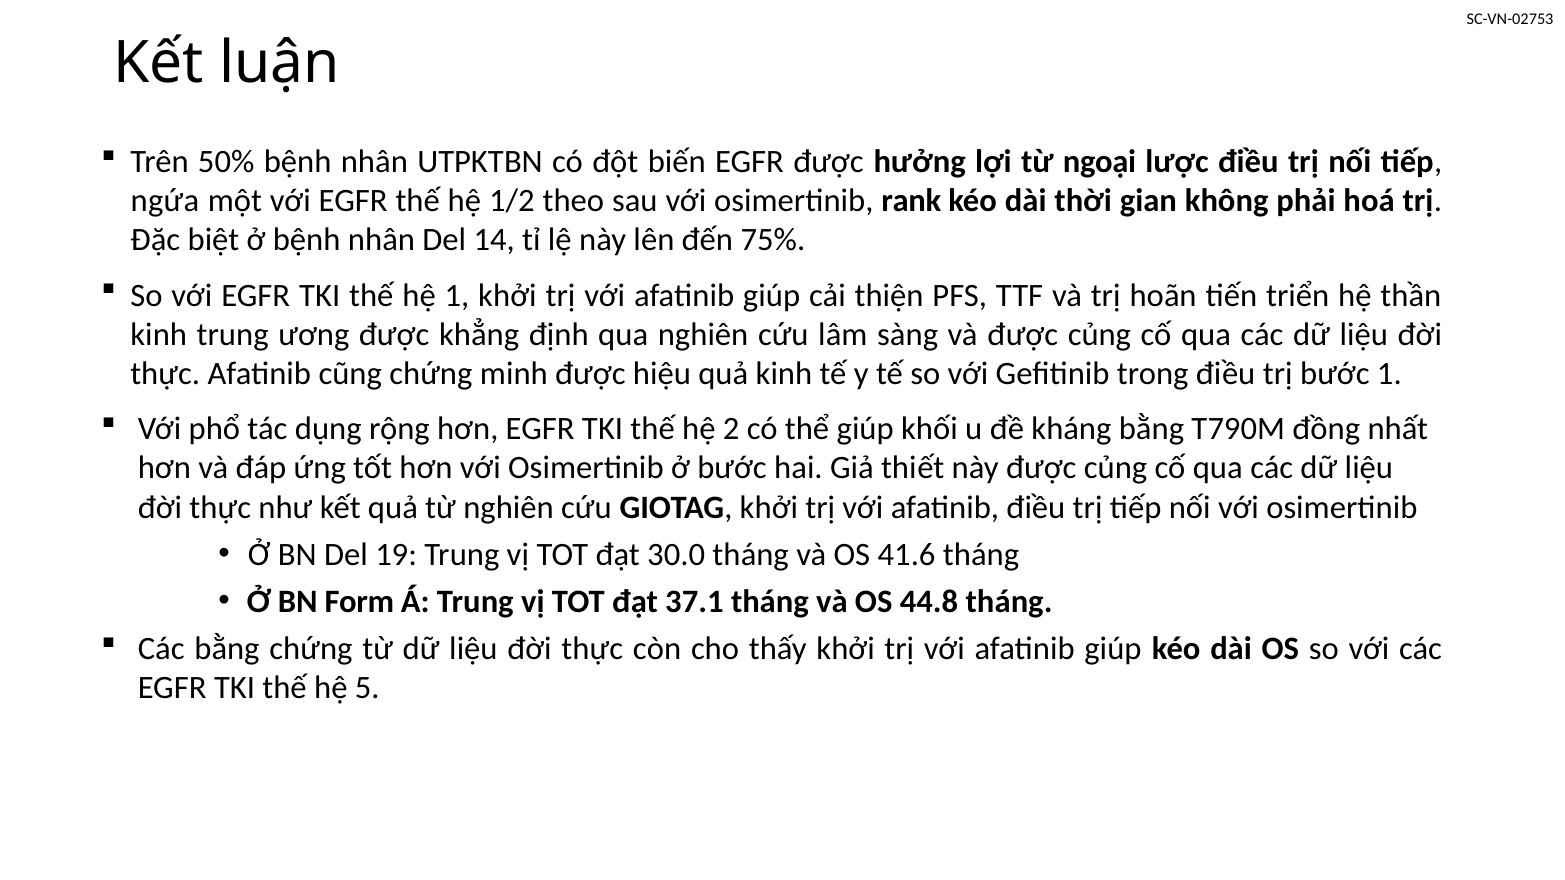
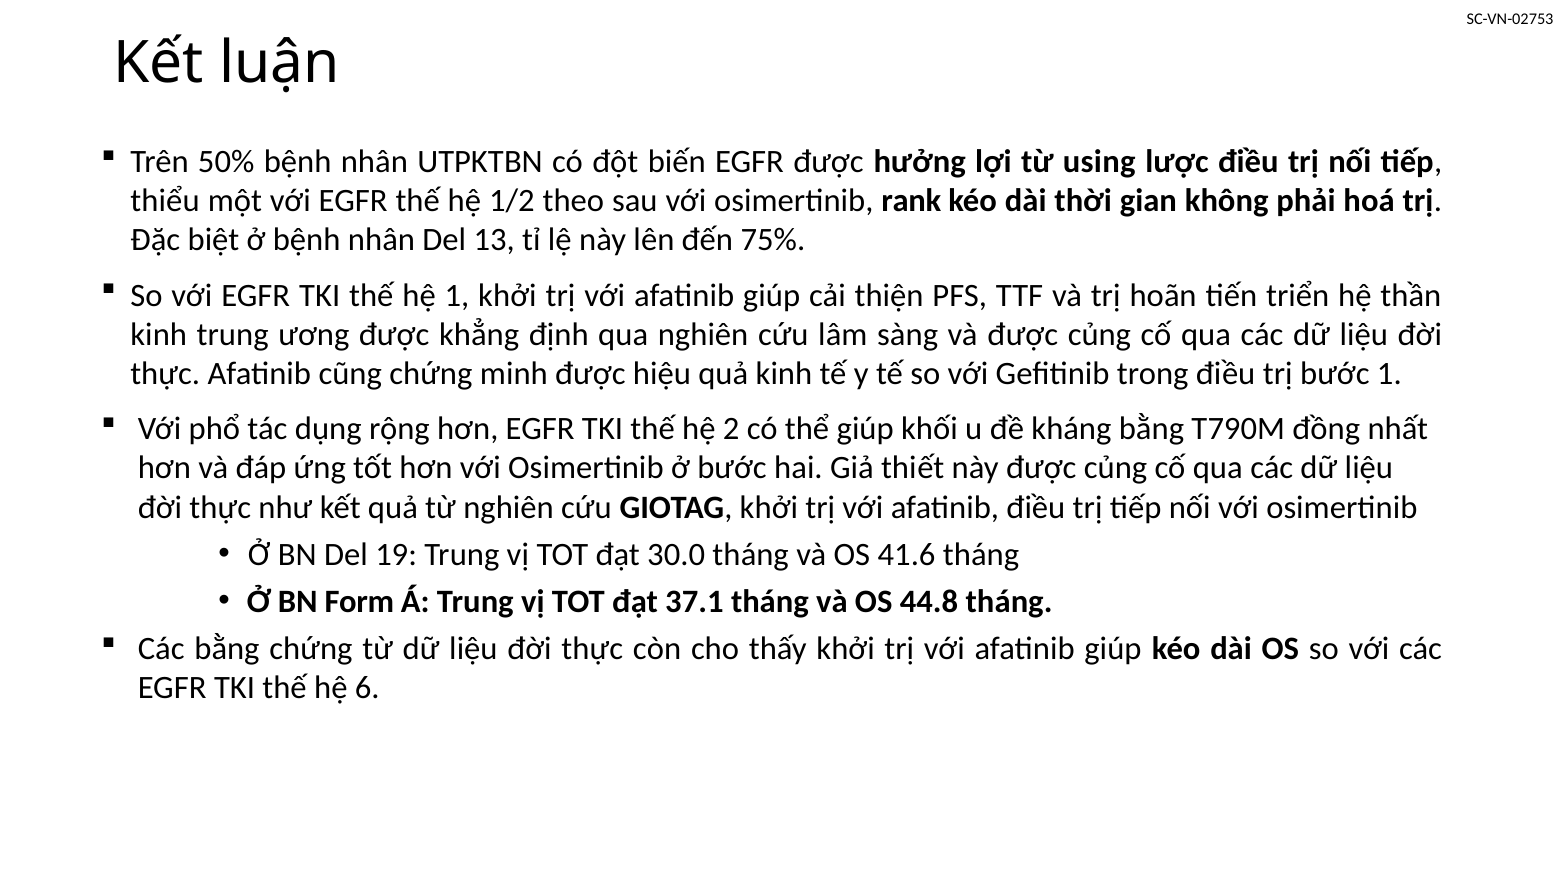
ngoại: ngoại -> using (1099, 162)
ngứa: ngứa -> thiểu (165, 201)
14: 14 -> 13 (494, 240)
5: 5 -> 6 (367, 688)
